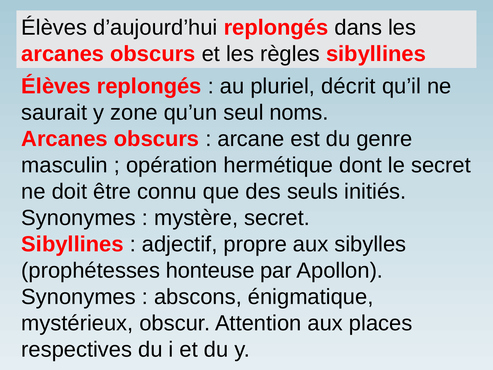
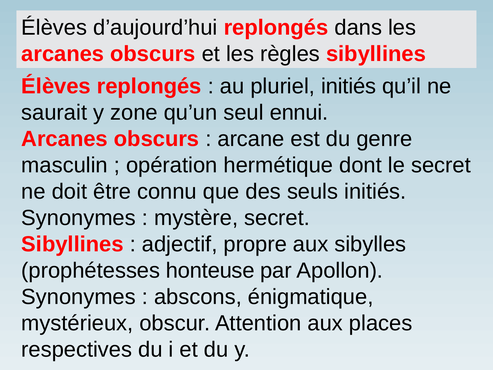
pluriel décrit: décrit -> initiés (349, 86)
noms: noms -> ennui (299, 113)
